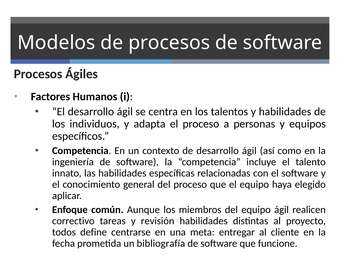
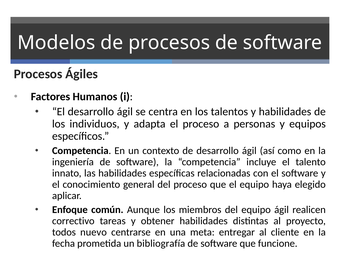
revisión: revisión -> obtener (158, 221)
define: define -> nuevo (94, 232)
